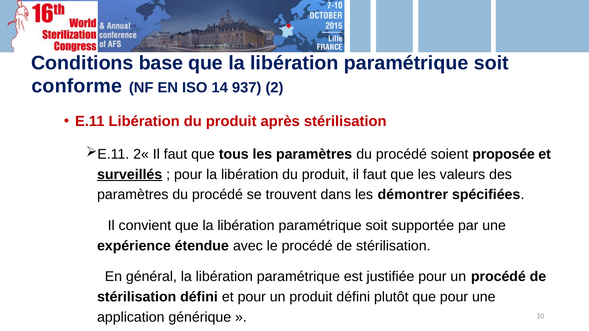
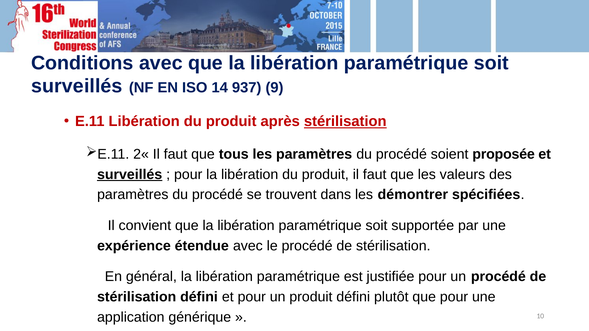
Conditions base: base -> avec (161, 63)
conforme: conforme -> surveillés (77, 86)
2: 2 -> 9 (275, 88)
stérilisation underline: none -> present (345, 122)
